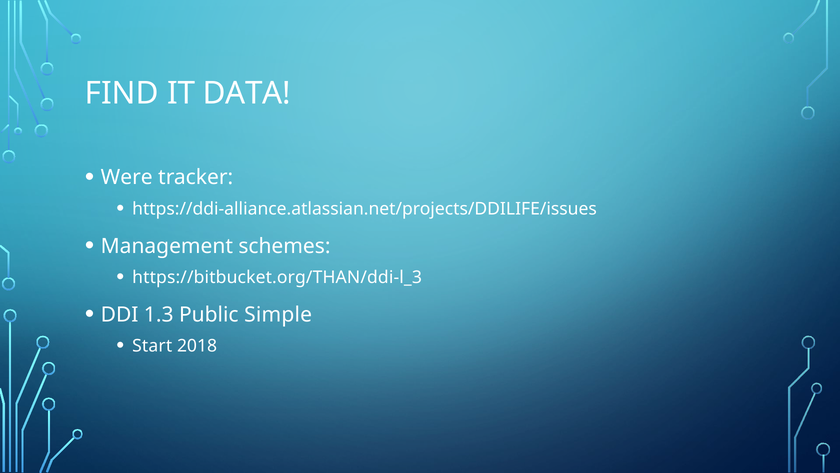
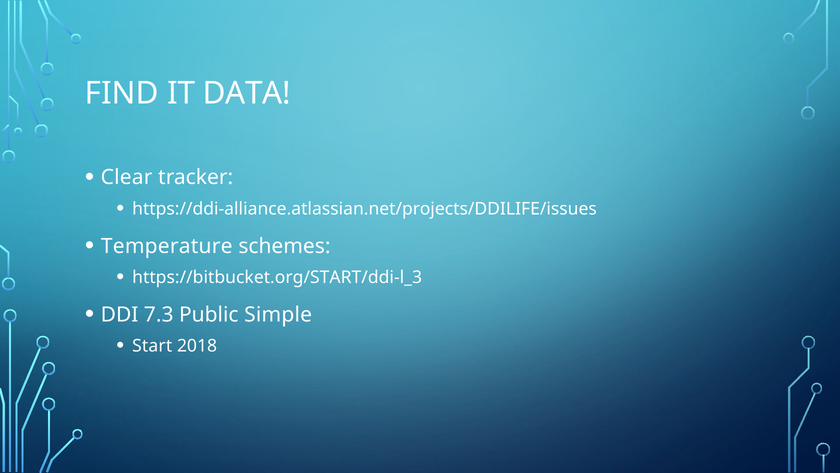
Were: Were -> Clear (127, 177)
Management: Management -> Temperature (167, 246)
https://bitbucket.org/THAN/ddi-l_3: https://bitbucket.org/THAN/ddi-l_3 -> https://bitbucket.org/START/ddi-l_3 (277, 277)
1.3: 1.3 -> 7.3 (159, 314)
